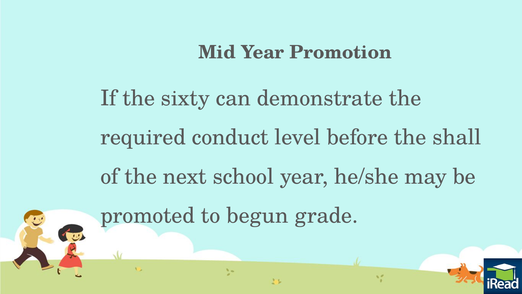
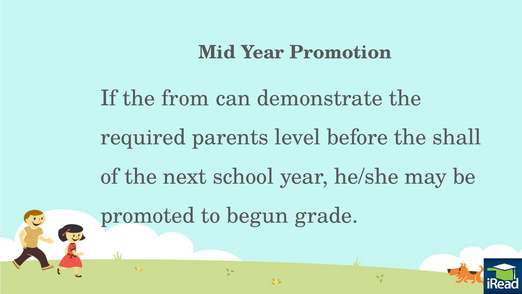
sixty: sixty -> from (185, 98)
conduct: conduct -> parents (230, 137)
